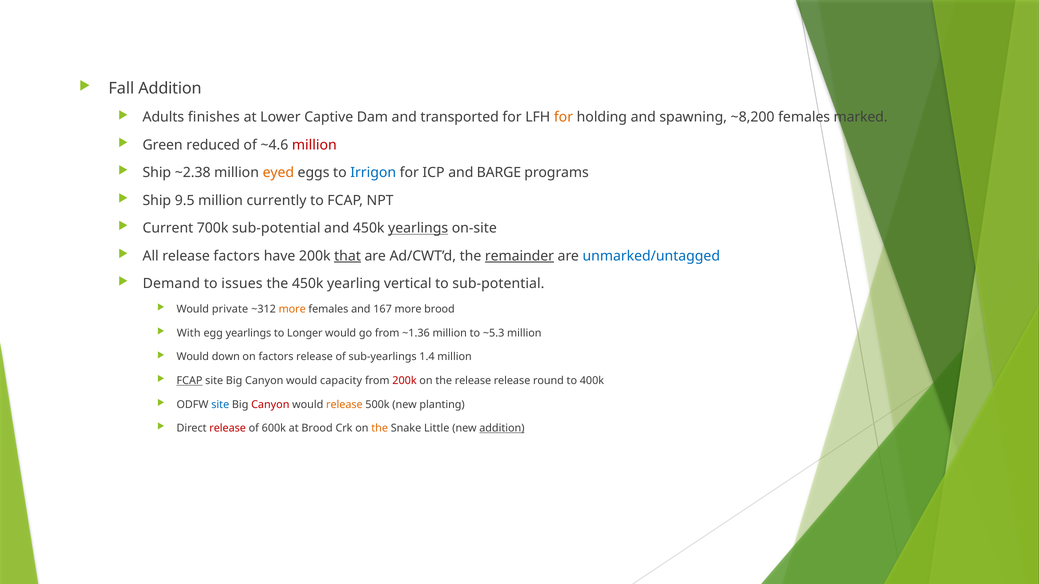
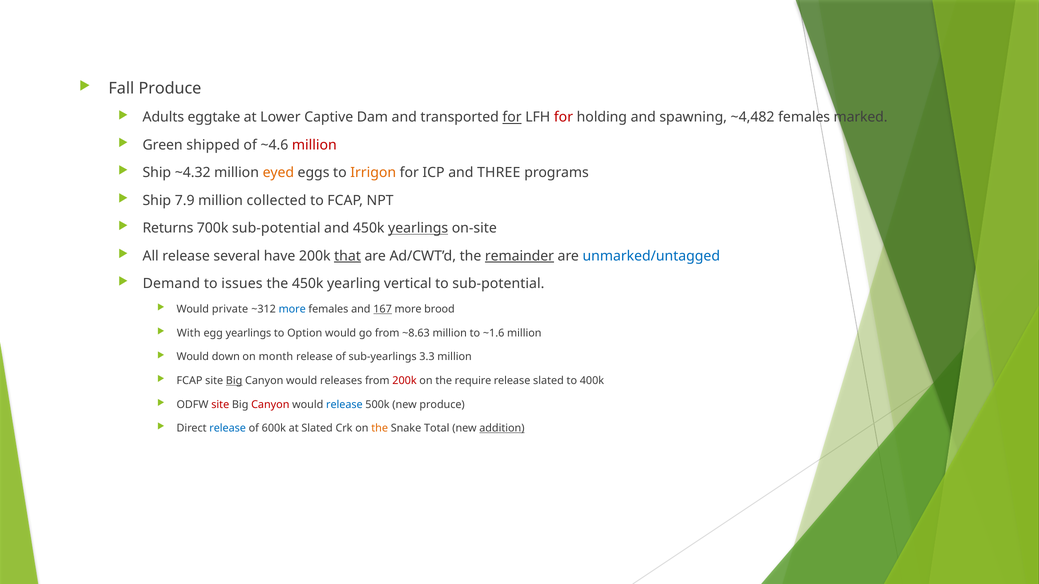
Fall Addition: Addition -> Produce (170, 89)
finishes: finishes -> eggtake (214, 117)
for underline: none -> present (512, 117)
for colour: orange -> red (563, 117)
~8,200: ~8,200 -> ~4,482 (753, 117)
reduced: reduced -> shipped (213, 145)
~2.38: ~2.38 -> ~4.32 (193, 173)
Irrigon colour: blue -> orange (373, 173)
BARGE: BARGE -> THREE (499, 173)
9.5: 9.5 -> 7.9 (185, 201)
currently: currently -> collected (277, 201)
Current: Current -> Returns (168, 228)
release factors: factors -> several (237, 256)
more colour: orange -> blue (292, 309)
167 underline: none -> present (383, 309)
Longer: Longer -> Option (305, 333)
~1.36: ~1.36 -> ~8.63 (416, 333)
~5.3: ~5.3 -> ~1.6 (494, 333)
on factors: factors -> month (276, 357)
1.4: 1.4 -> 3.3 (427, 357)
FCAP underline: present -> none (190, 381)
Big underline: none -> present (234, 381)
capacity: capacity -> releases (341, 381)
the release: release -> require (473, 381)
release round: round -> slated (548, 381)
site colour: blue -> red (220, 405)
release colour: orange -> blue (344, 405)
new planting: planting -> produce (442, 405)
release colour: red -> blue (228, 429)
at Brood: Brood -> Slated (317, 429)
Little: Little -> Total (437, 429)
